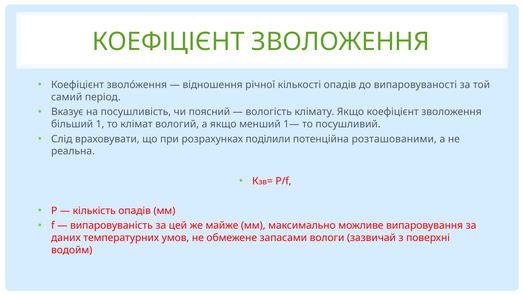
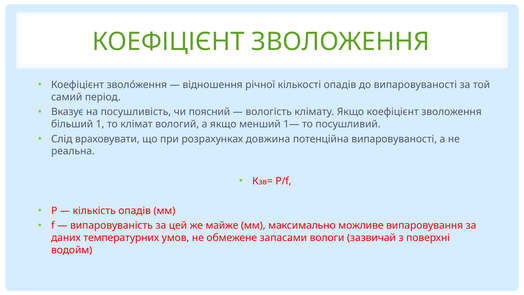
поділили: поділили -> довжина (268, 139)
потенційна розташованими: розташованими -> випаровуваності (394, 139)
